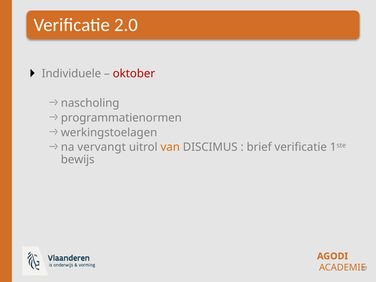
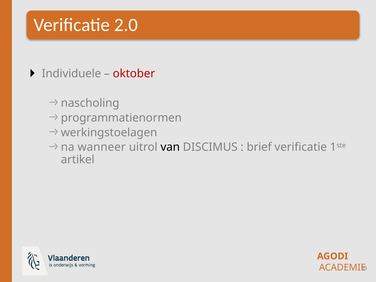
vervangt: vervangt -> wanneer (102, 147)
van colour: orange -> black (170, 147)
bewijs: bewijs -> artikel (78, 160)
